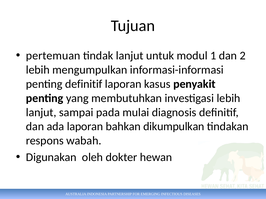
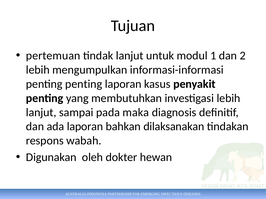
penting definitif: definitif -> penting (84, 84)
mulai: mulai -> maka (136, 113)
dikumpulkan: dikumpulkan -> dilaksanakan (174, 127)
